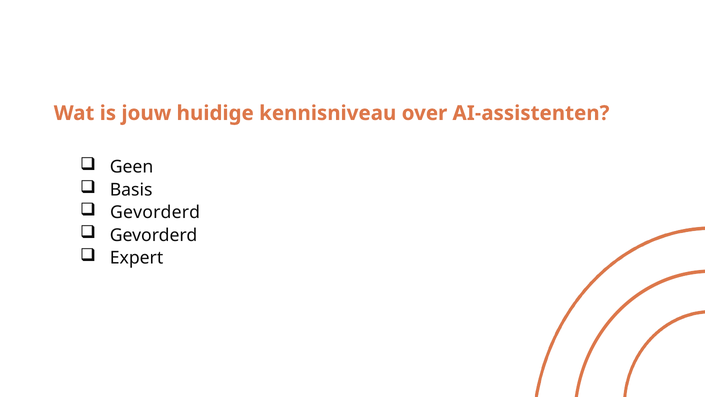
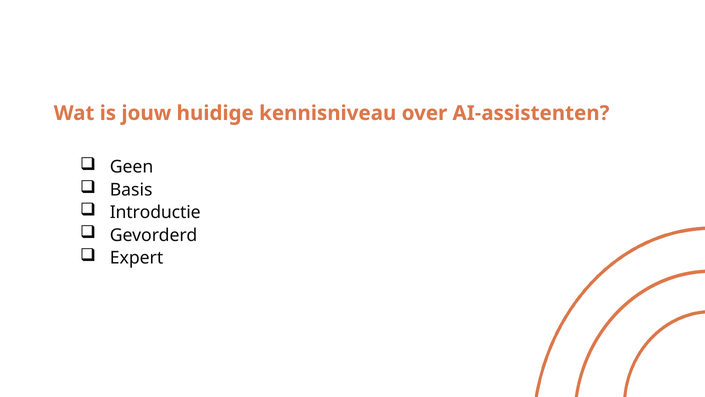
Gevorderd: Gevorderd -> Introductie (155, 212)
